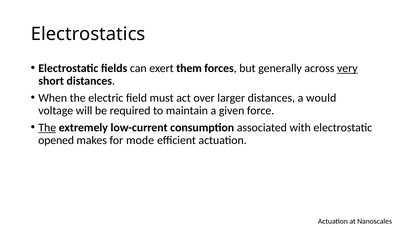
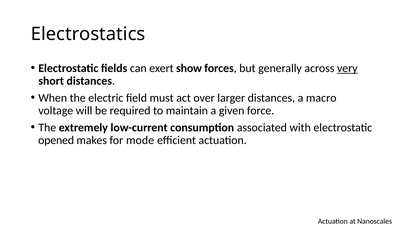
them: them -> show (189, 68)
would: would -> macro (321, 98)
The underline: present -> none (47, 128)
